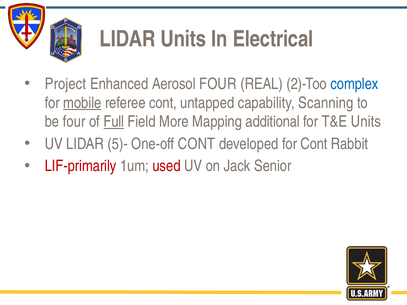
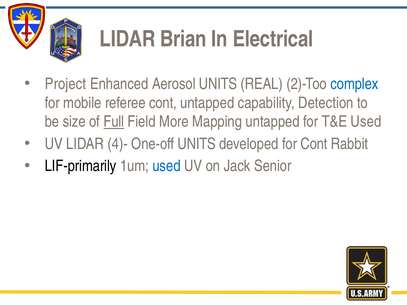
LIDAR Units: Units -> Brian (183, 39)
Aerosol FOUR: FOUR -> UNITS (218, 84)
mobile underline: present -> none (82, 103)
Scanning: Scanning -> Detection (326, 103)
be four: four -> size (74, 122)
Mapping additional: additional -> untapped (273, 122)
T&E Units: Units -> Used (366, 122)
5)-: 5)- -> 4)- (118, 144)
One-off CONT: CONT -> UNITS (197, 144)
LIF-primarily colour: red -> black (81, 166)
used colour: red -> blue (167, 166)
